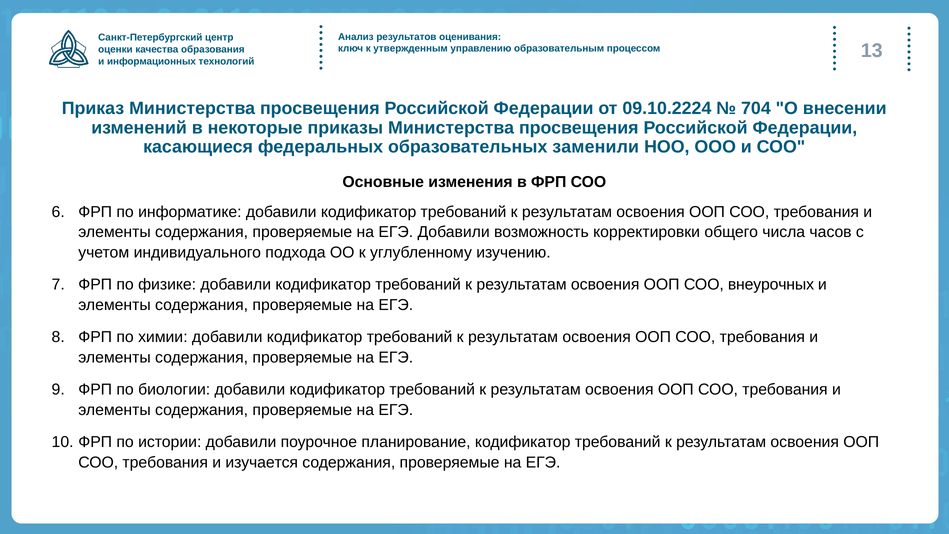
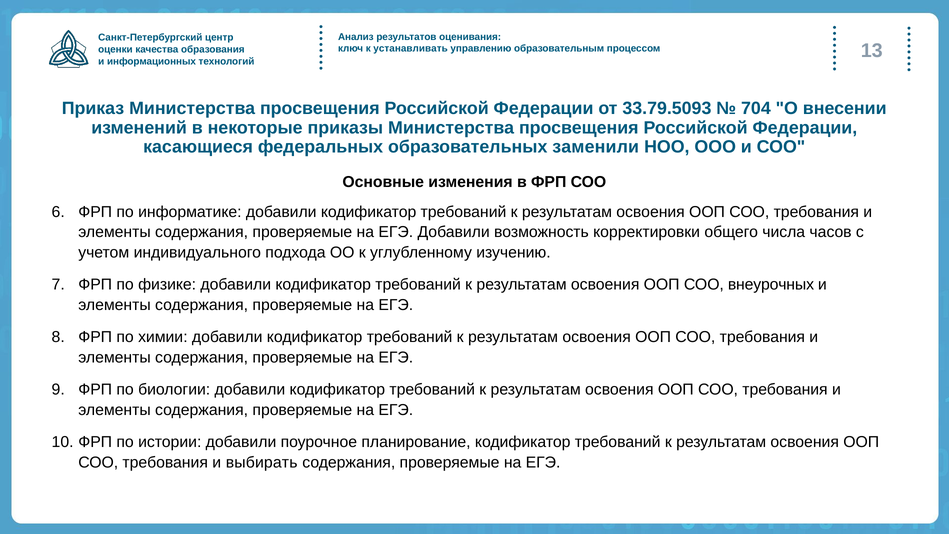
утвержденным: утвержденным -> устанавливать (411, 49)
09.10.2224: 09.10.2224 -> 33.79.5093 (667, 108)
изучается: изучается -> выбирать (262, 462)
